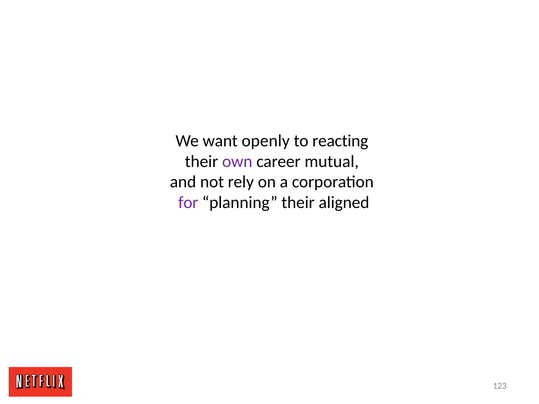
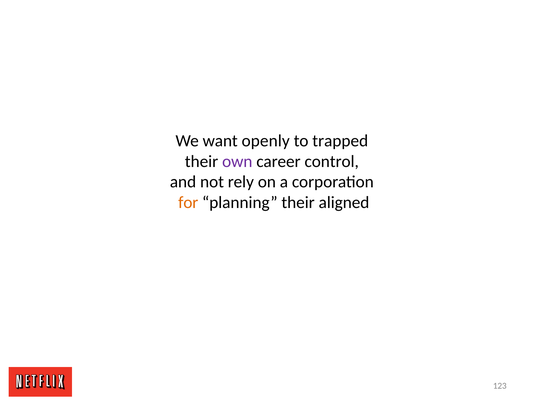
reacting: reacting -> trapped (340, 141)
mutual: mutual -> control (332, 161)
for colour: purple -> orange (188, 203)
